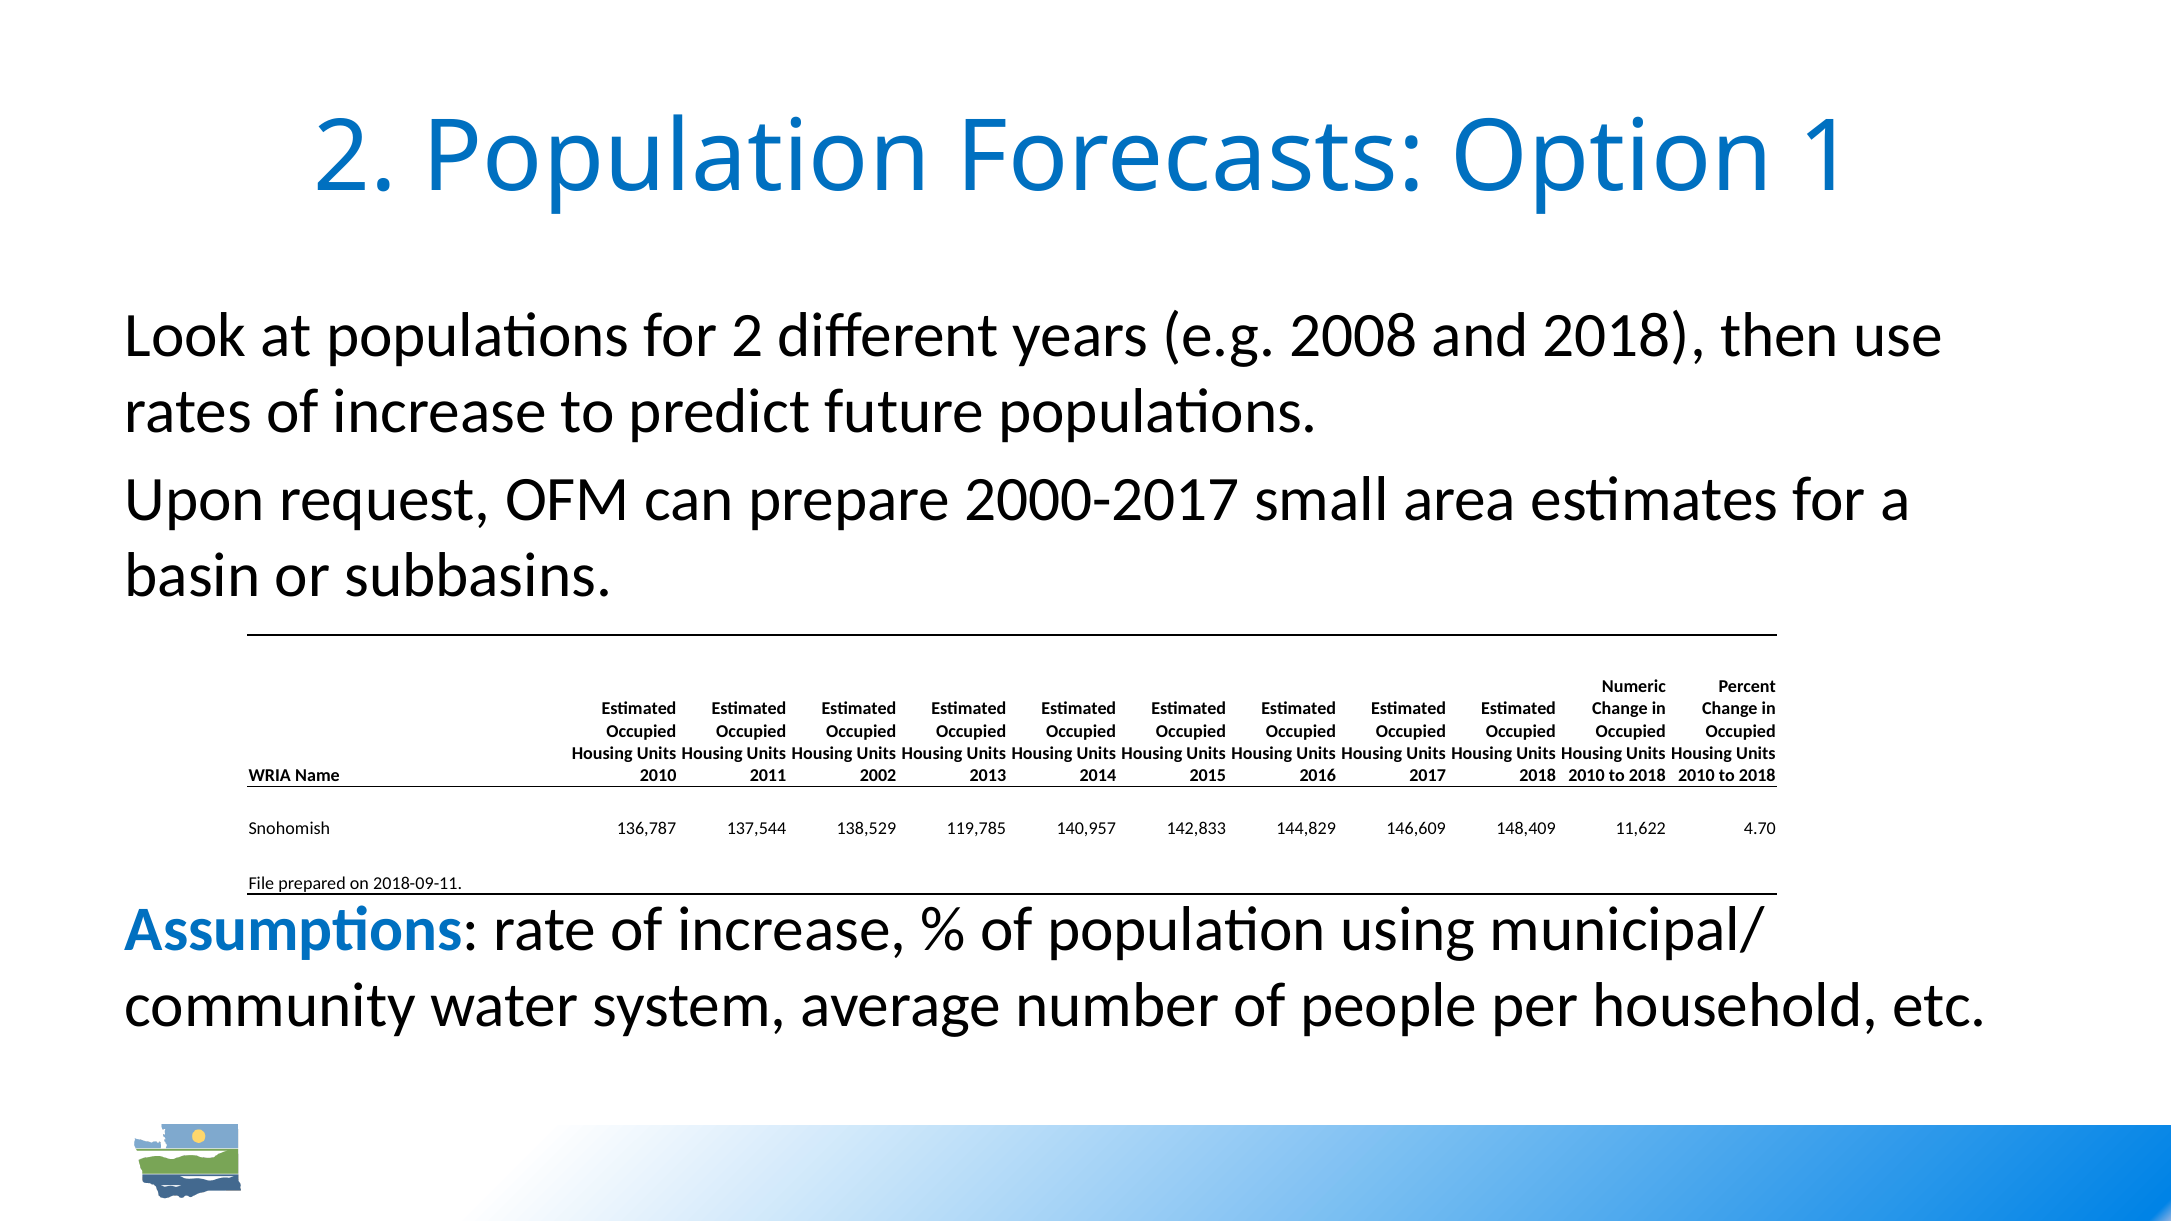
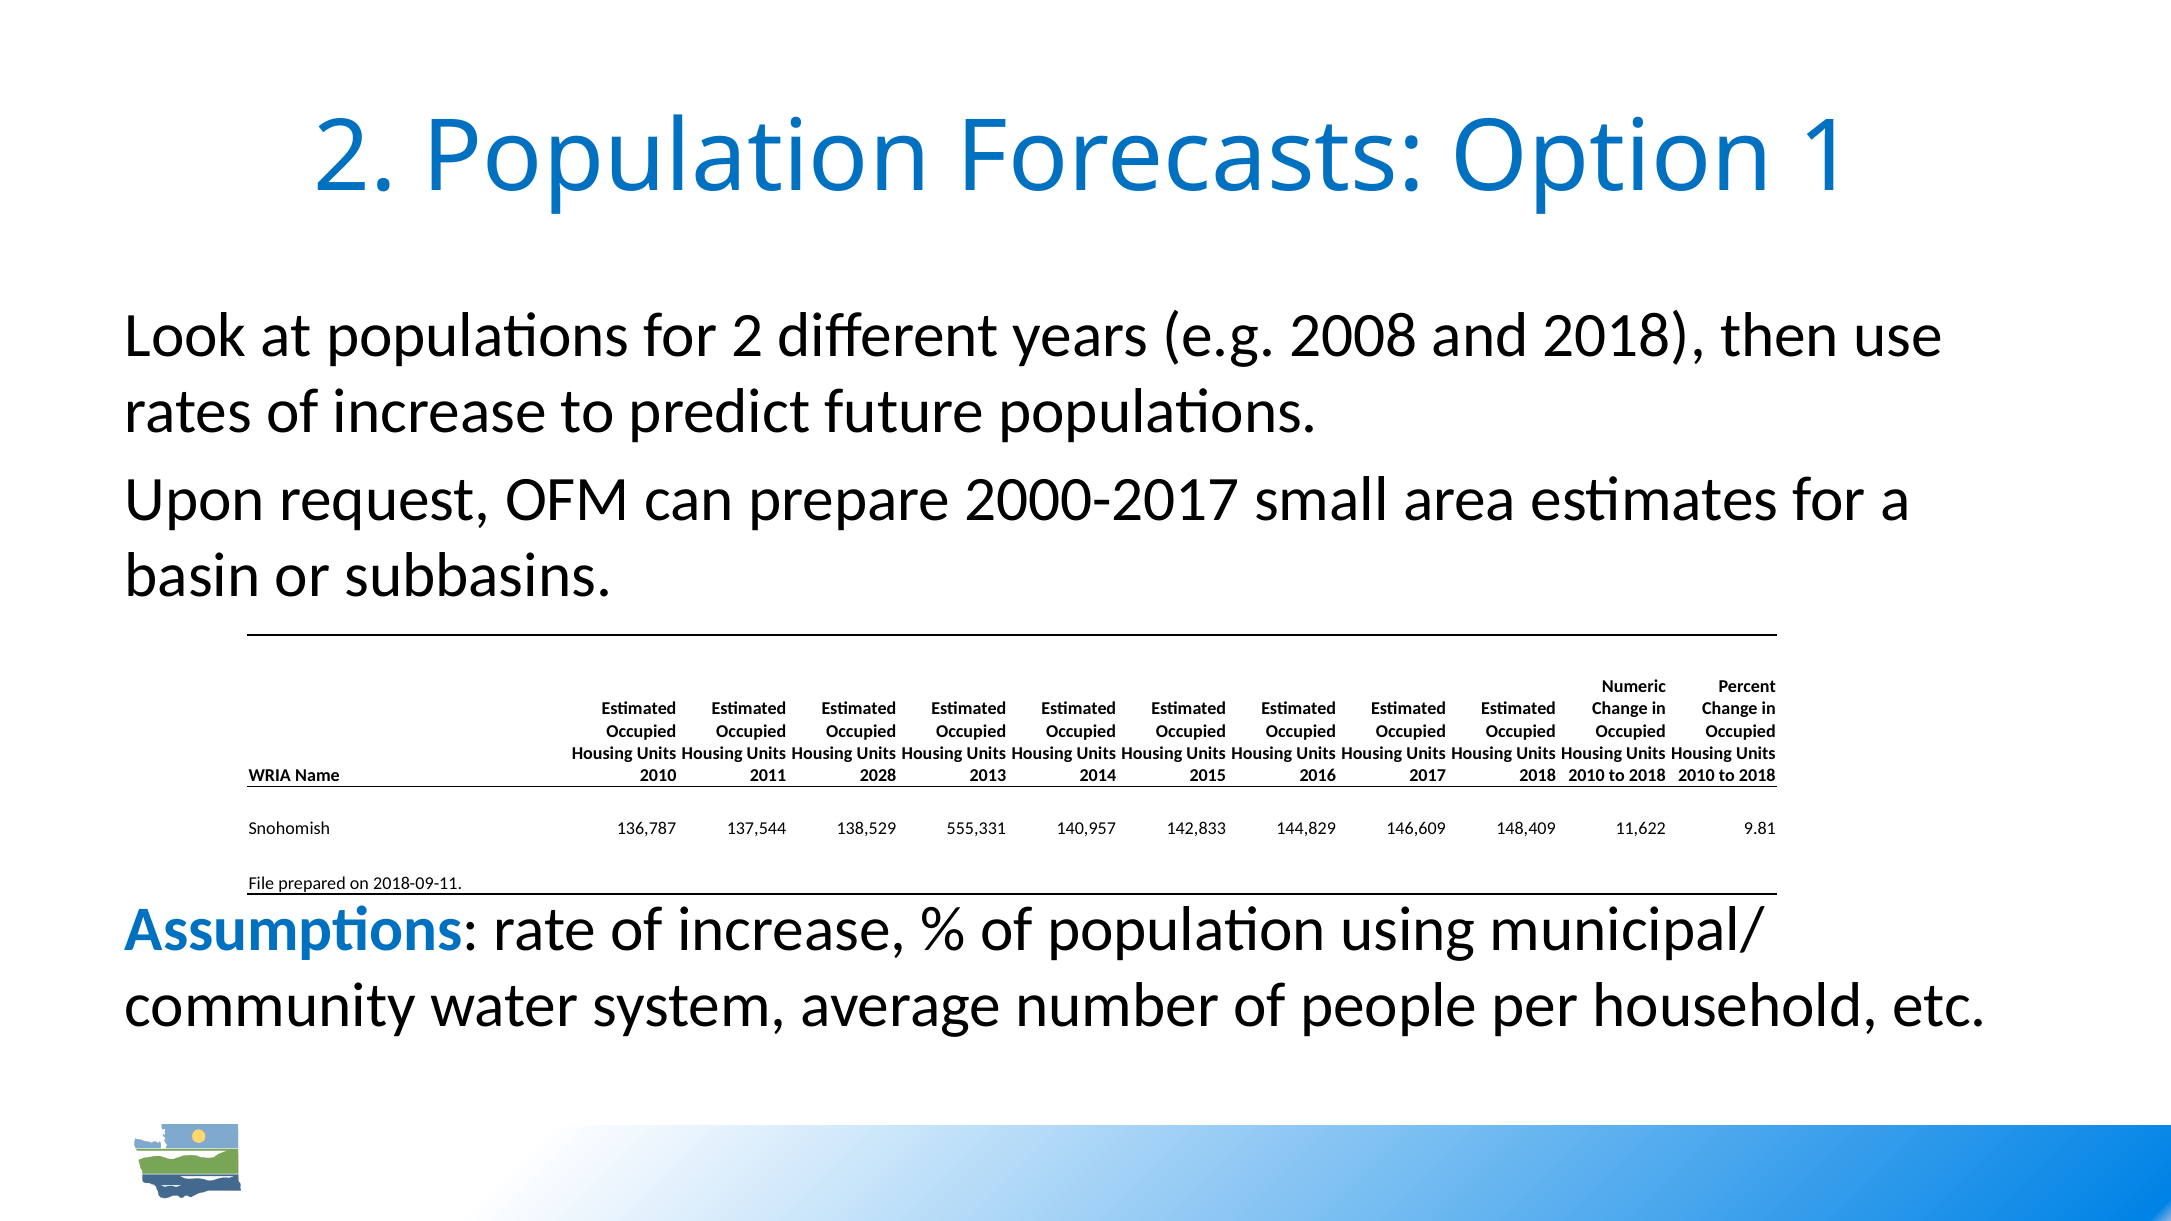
2002: 2002 -> 2028 (878, 776)
119,785: 119,785 -> 555,331 (976, 828)
4.70: 4.70 -> 9.81 (1760, 828)
